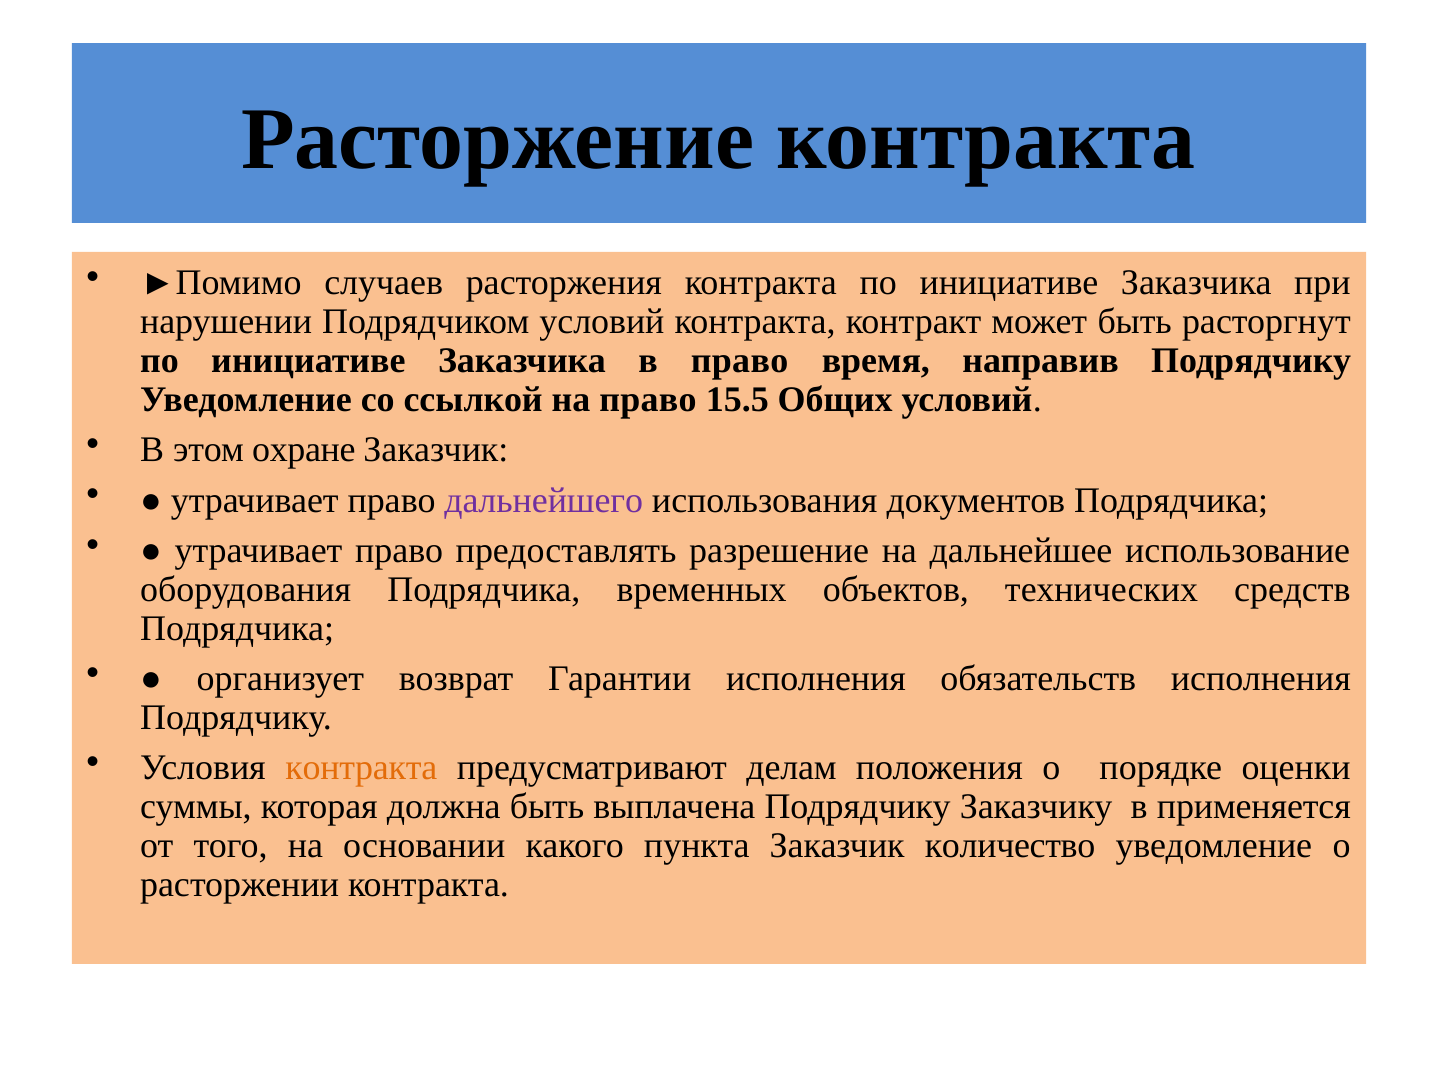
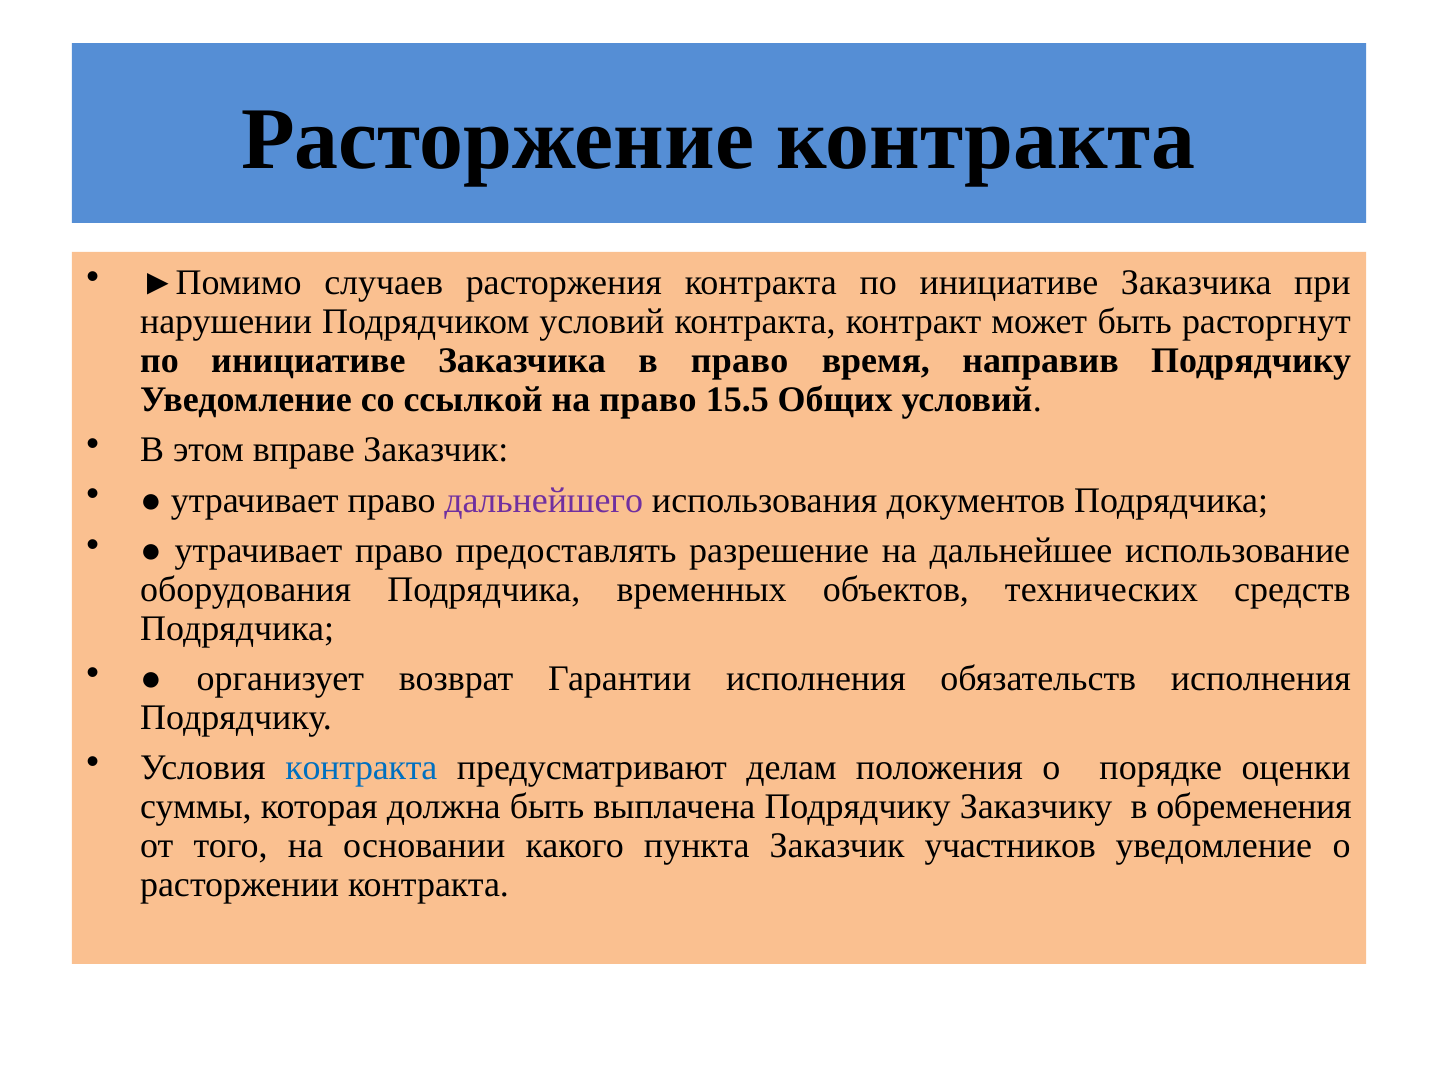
охране: охране -> вправе (304, 450)
контракта colour: orange -> blue (361, 768)
применяется: применяется -> обременения (1254, 806)
количество: количество -> участников (1010, 845)
